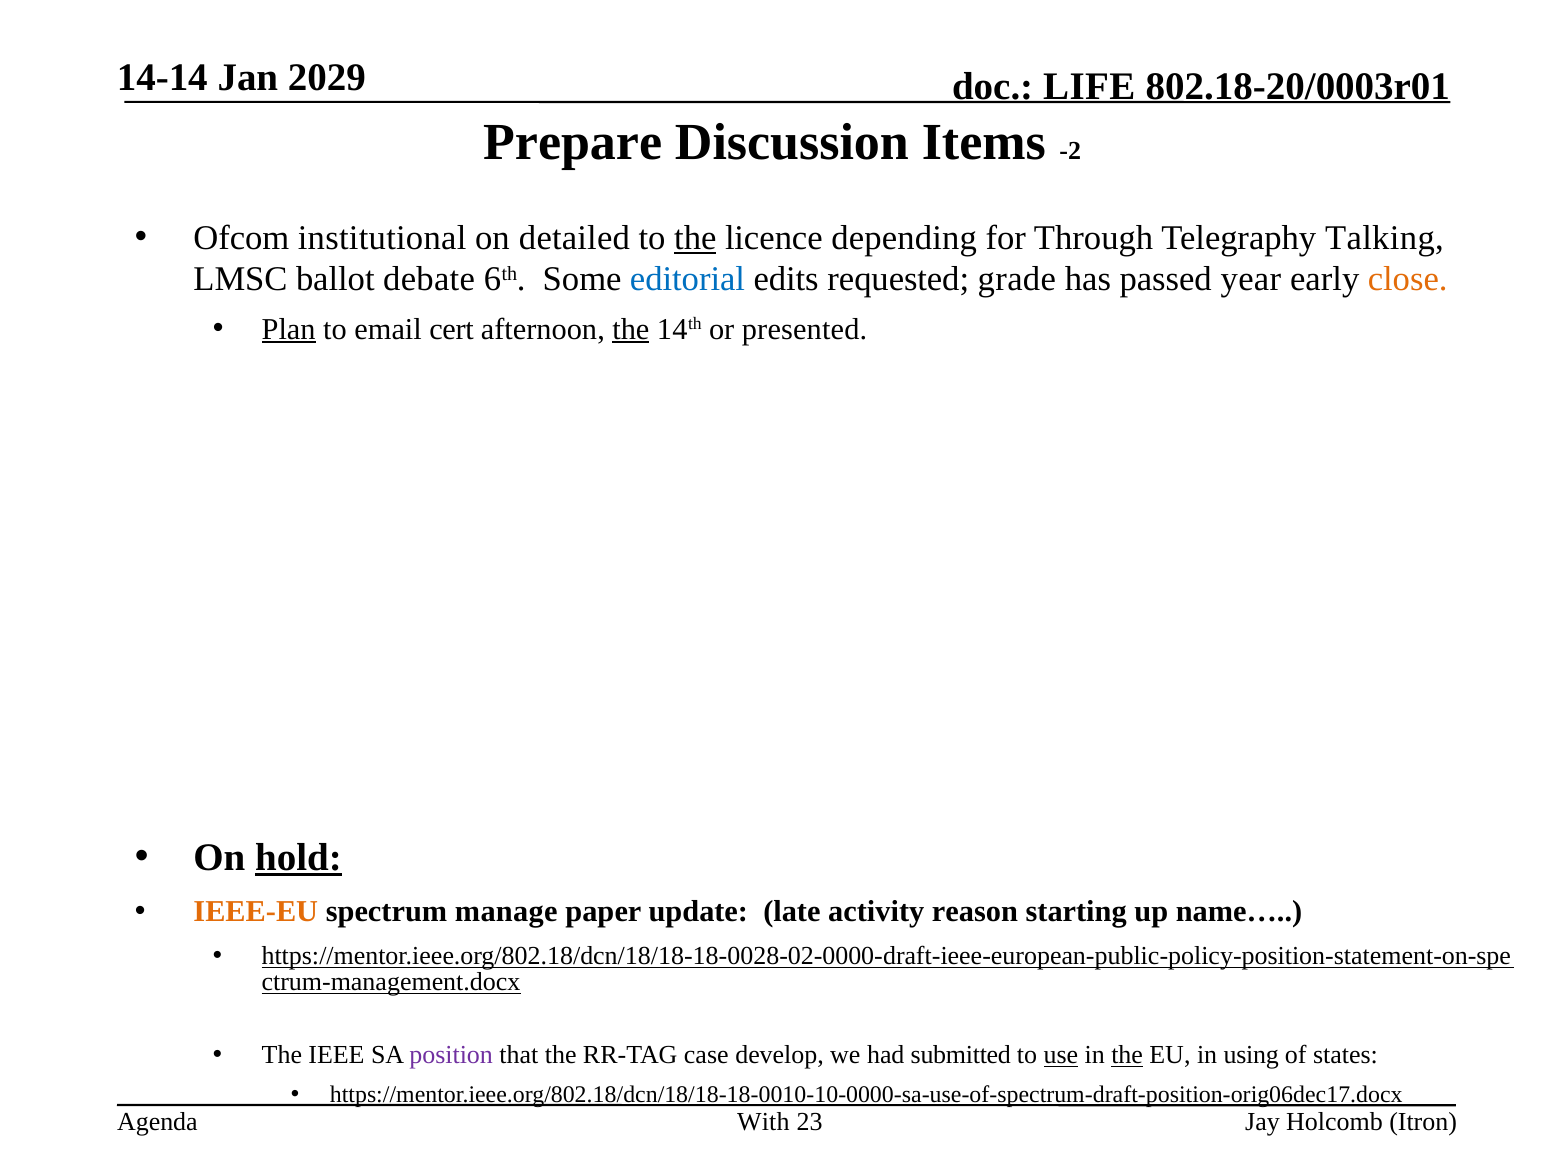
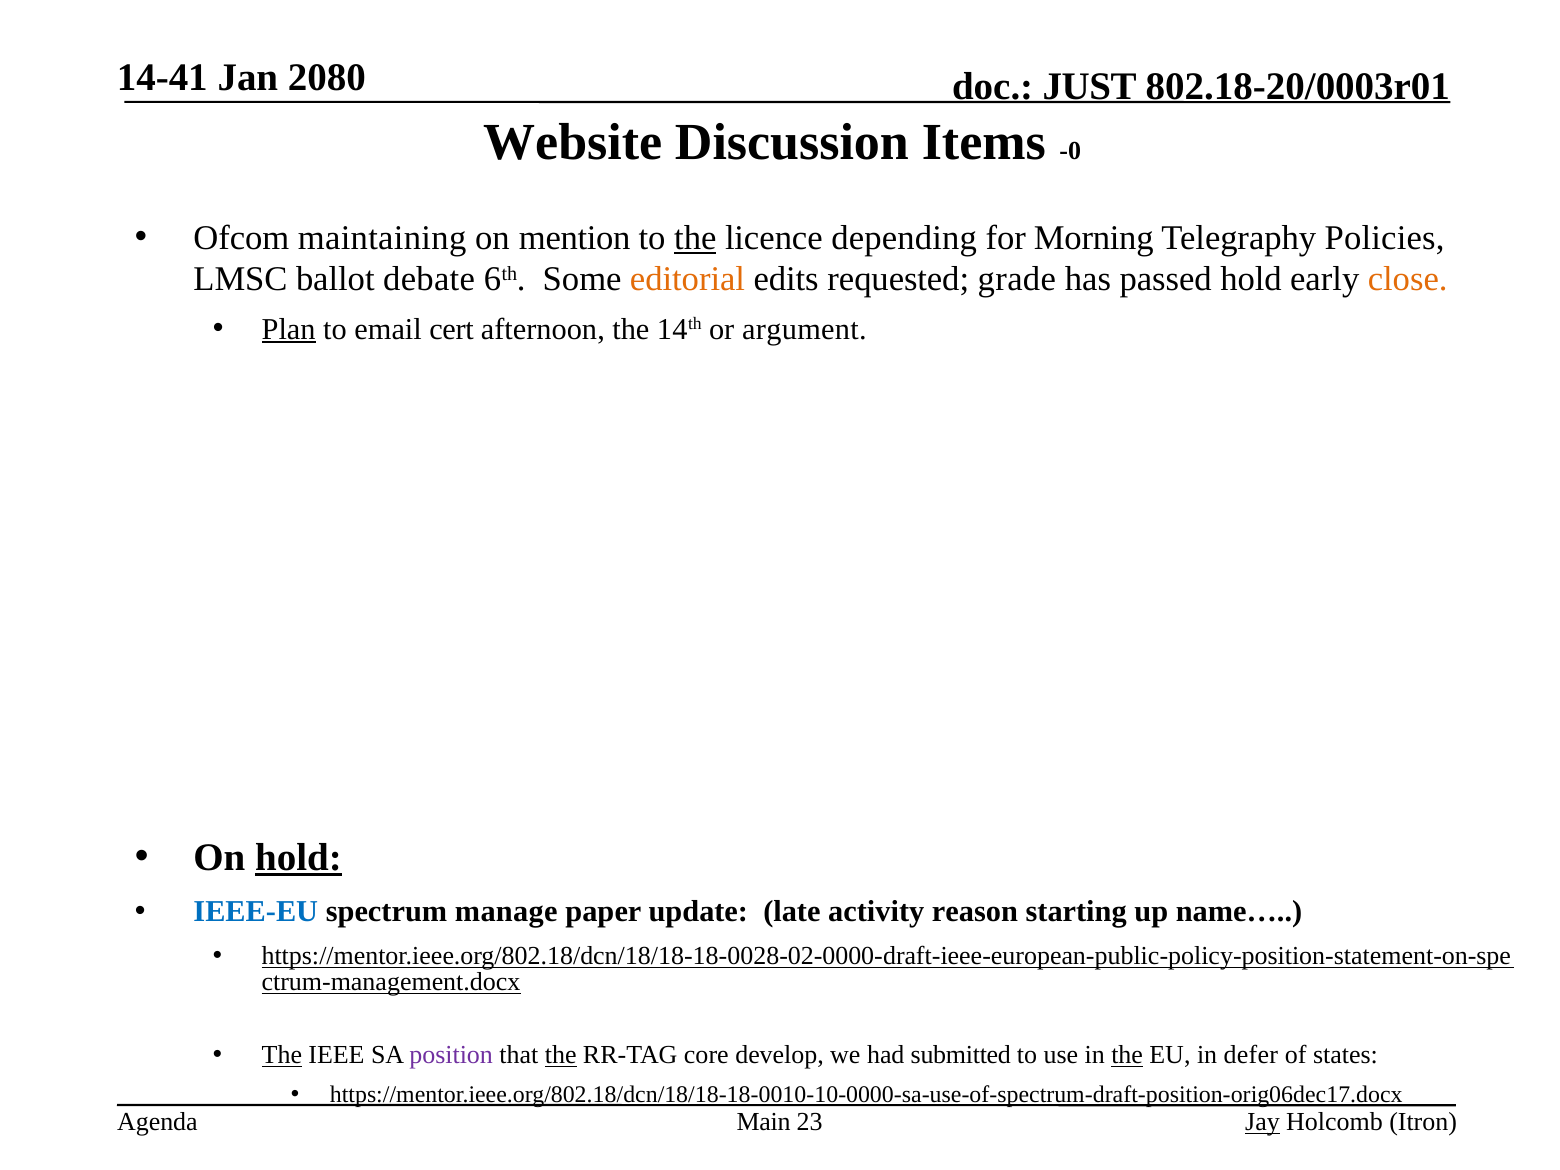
14-14: 14-14 -> 14-41 (162, 78)
2029: 2029 -> 2080 (327, 78)
LIFE: LIFE -> JUST (1090, 87)
Prepare: Prepare -> Website (573, 142)
-2: -2 -> -0 (1070, 151)
institutional: institutional -> maintaining (382, 238)
detailed: detailed -> mention (575, 238)
Through: Through -> Morning (1094, 238)
Talking: Talking -> Policies (1385, 238)
editorial colour: blue -> orange (687, 280)
passed year: year -> hold (1251, 280)
the underline: present -> none (631, 329)
presented: presented -> argument (804, 329)
IEEE-EU colour: orange -> blue (256, 912)
The underline: none -> present (282, 1055)
the underline: none -> present (561, 1055)
case: case -> core (706, 1055)
use underline: present -> none (1061, 1055)
using: using -> defer (1251, 1055)
With: With -> Main (764, 1122)
Jay underline: none -> present (1263, 1122)
